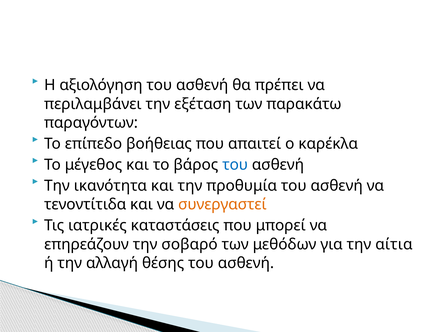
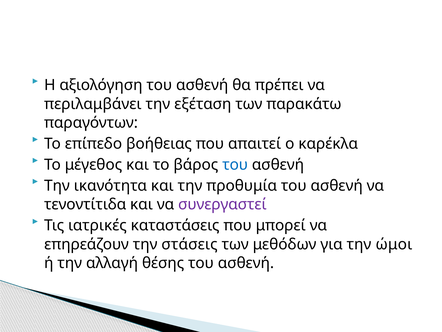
συνεργαστεί colour: orange -> purple (222, 204)
σοβαρό: σοβαρό -> στάσεις (190, 244)
αίτια: αίτια -> ώμοι (394, 244)
